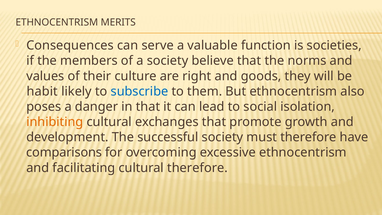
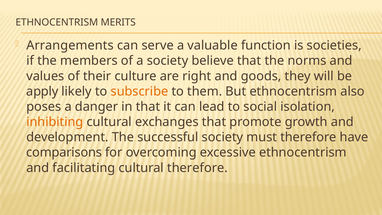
Consequences: Consequences -> Arrangements (70, 45)
habit: habit -> apply (42, 91)
subscribe colour: blue -> orange (139, 91)
